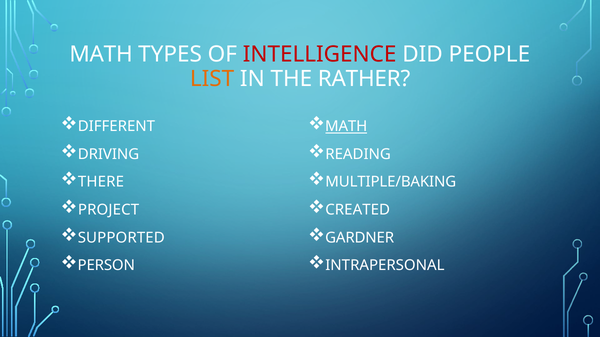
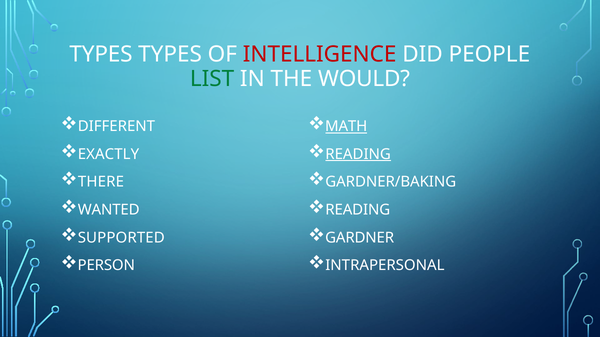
MATH: MATH -> TYPES (101, 55)
LIST colour: orange -> green (212, 79)
RATHER: RATHER -> WOULD (364, 79)
DRIVING: DRIVING -> EXACTLY (108, 154)
READING underline: none -> present (358, 154)
MULTIPLE/BAKING: MULTIPLE/BAKING -> GARDNER/BAKING (391, 182)
PROJECT: PROJECT -> WANTED (109, 210)
CREATED: CREATED -> READING (358, 210)
